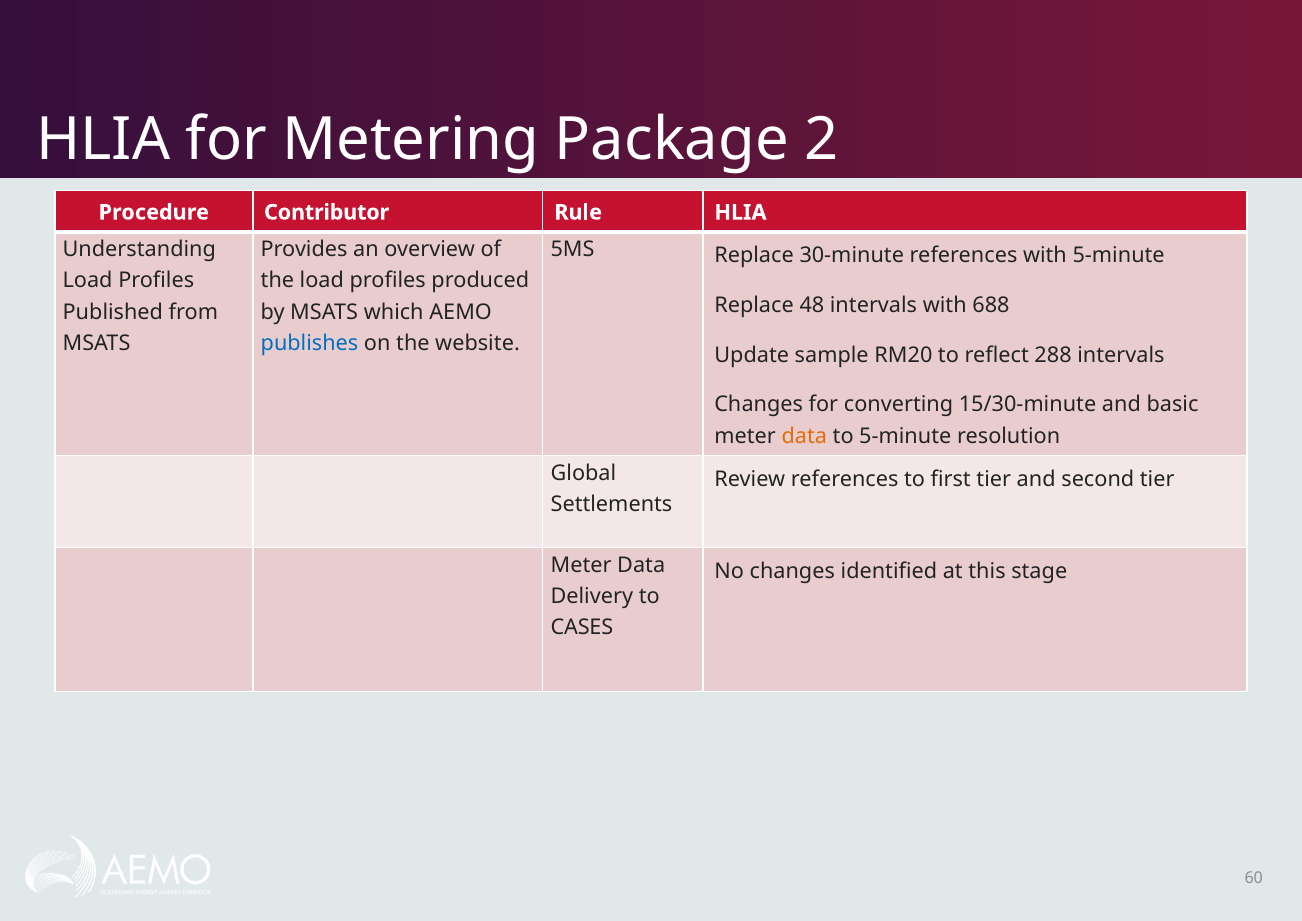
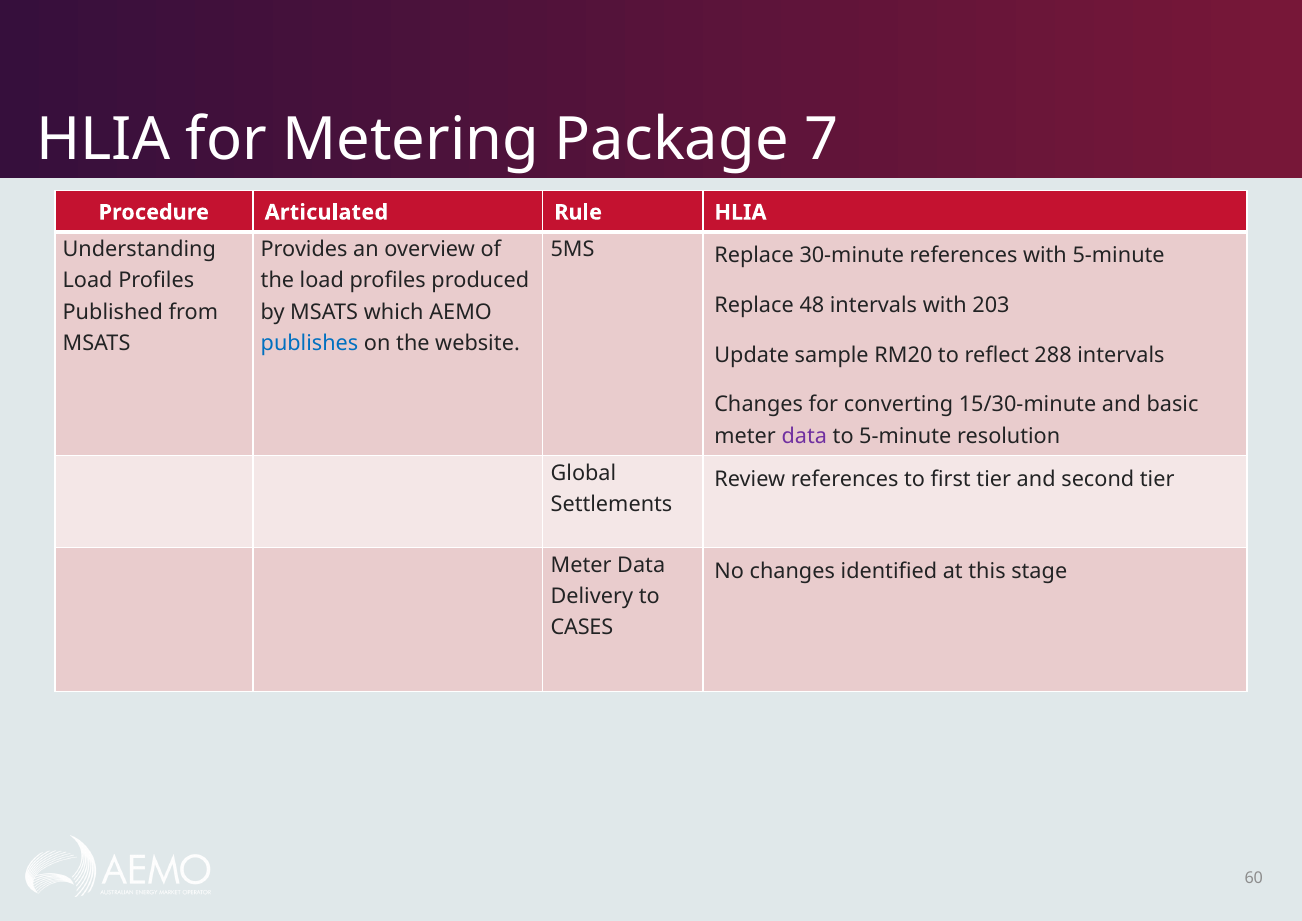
2: 2 -> 7 (821, 140)
Contributor: Contributor -> Articulated (326, 212)
688: 688 -> 203 (991, 305)
data colour: orange -> purple (804, 436)
